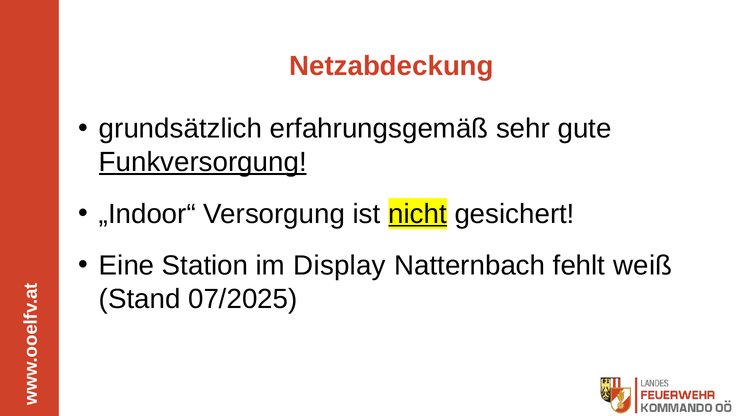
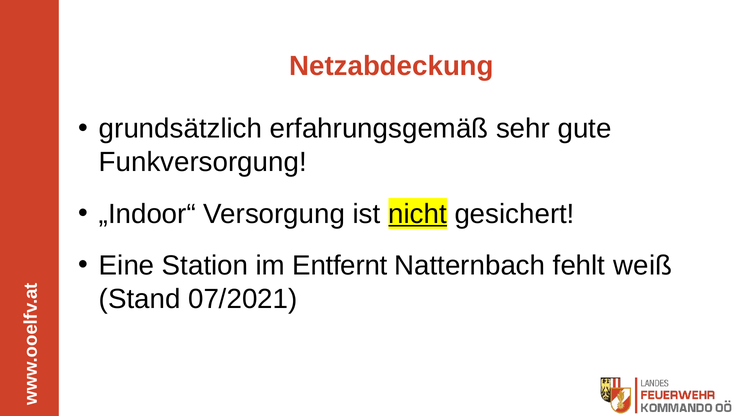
Funkversorgung underline: present -> none (203, 162)
Display: Display -> Entfernt (340, 265)
07/2025: 07/2025 -> 07/2021 (243, 299)
